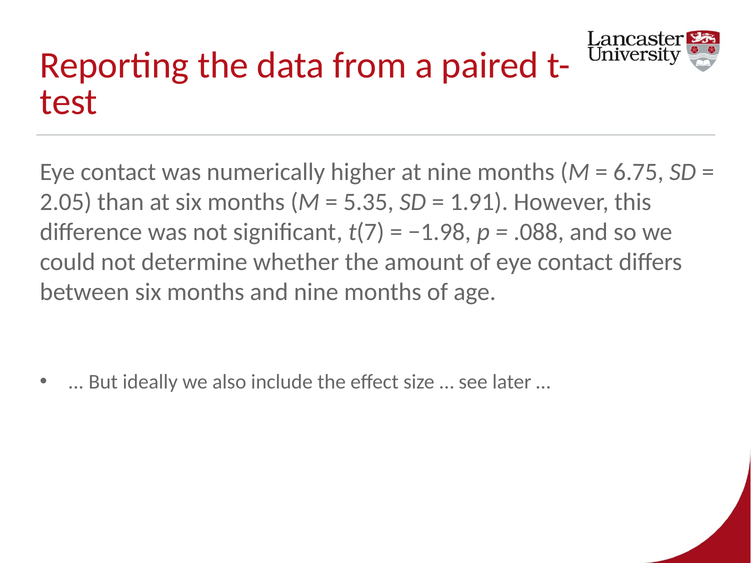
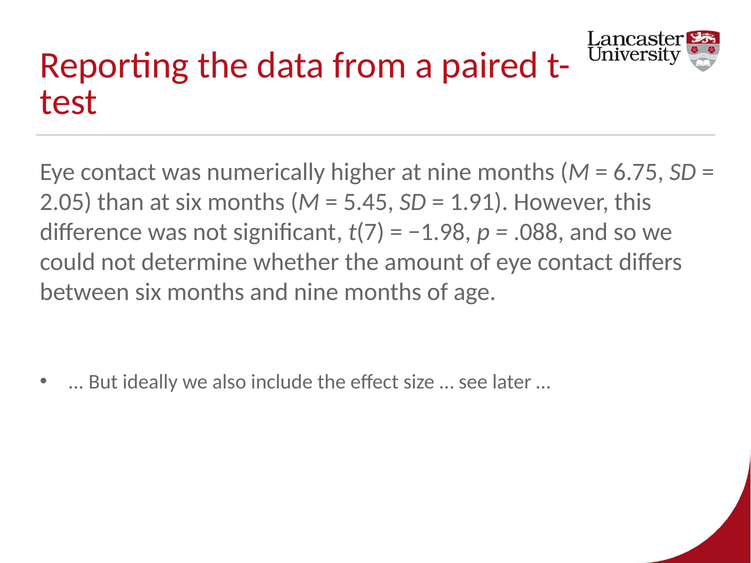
5.35: 5.35 -> 5.45 (369, 202)
